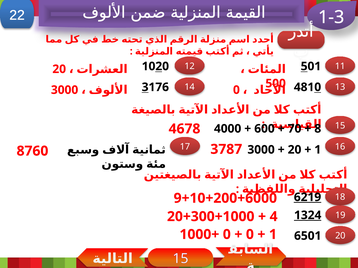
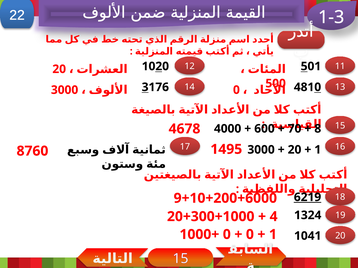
3787: 3787 -> 1495 (226, 150)
1324 underline: present -> none (308, 216)
6501: 6501 -> 1041 (308, 236)
